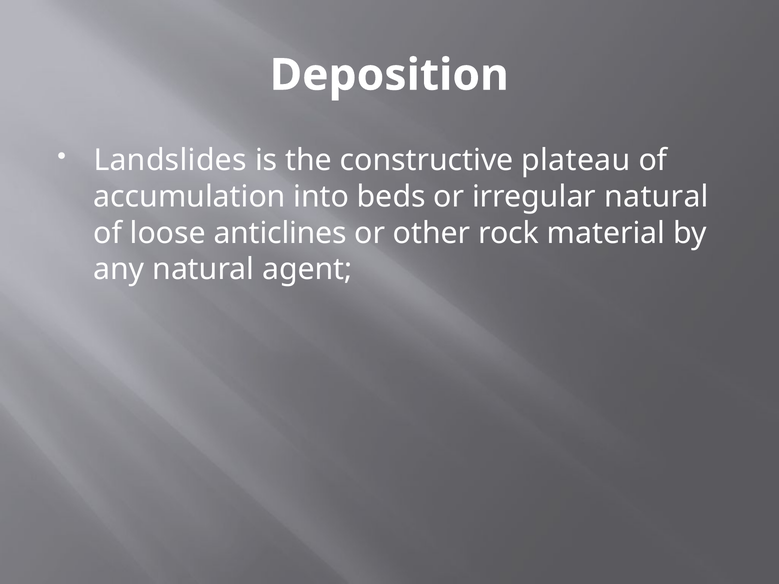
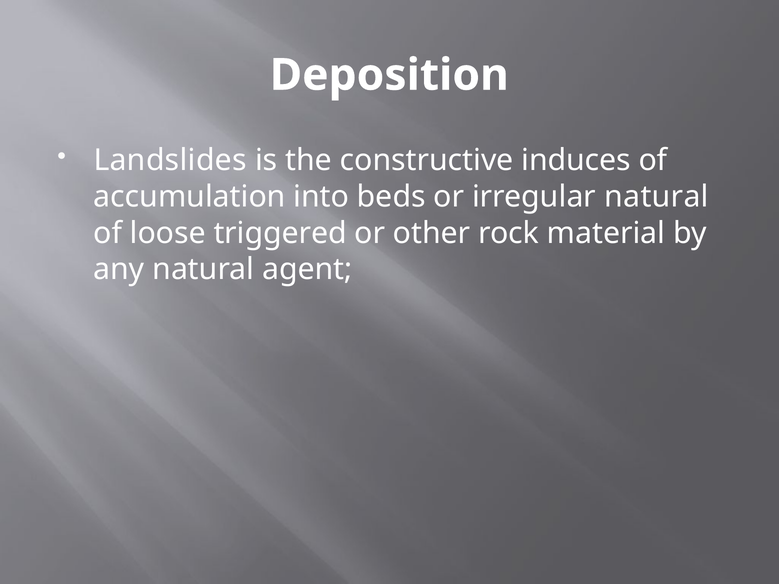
plateau: plateau -> induces (576, 160)
anticlines: anticlines -> triggered (280, 233)
